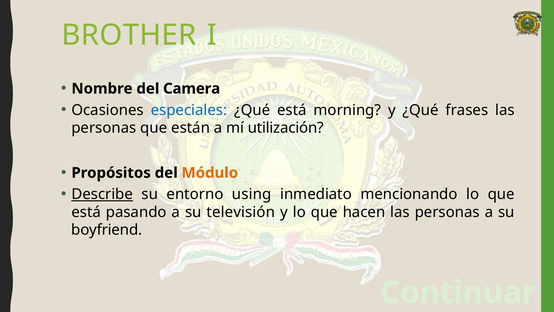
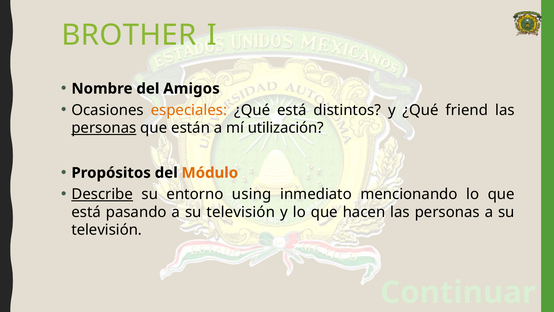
Camera: Camera -> Amigos (191, 89)
especiales colour: blue -> orange (189, 110)
morning: morning -> distintos (347, 110)
frases: frases -> friend (467, 110)
personas underline: none -> present (104, 128)
boyfriend: boyfriend -> televisión (107, 230)
